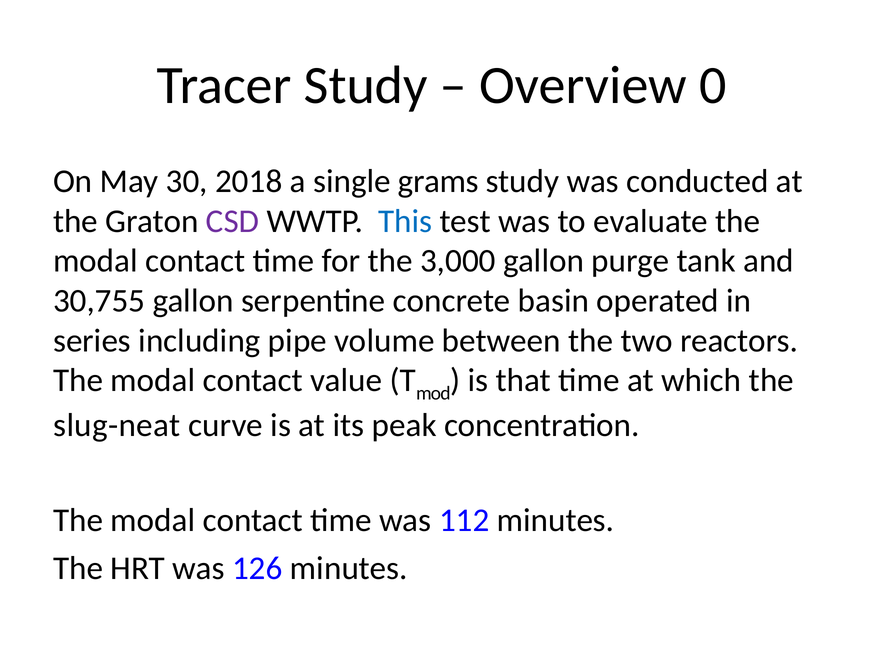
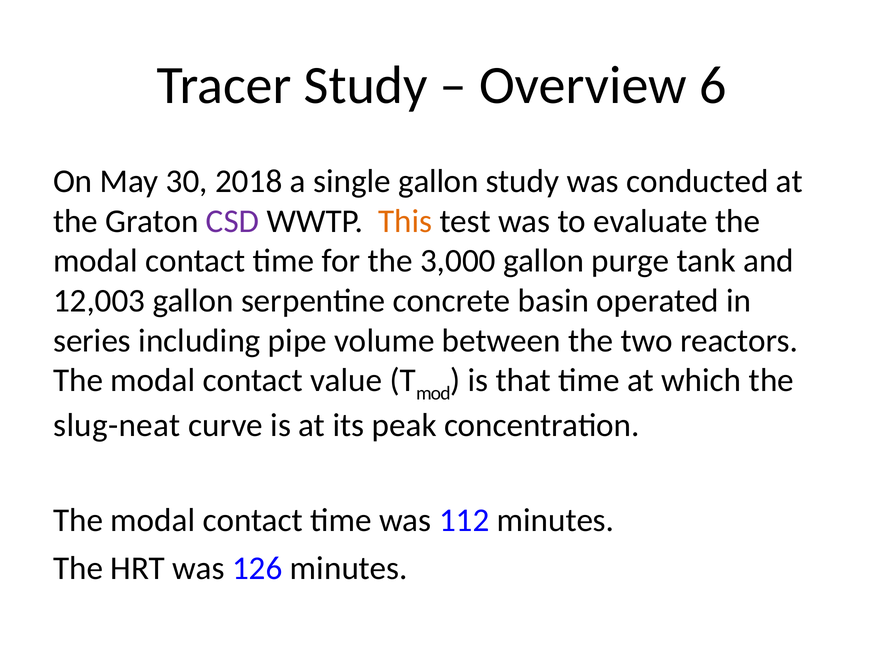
0: 0 -> 6 (713, 86)
single grams: grams -> gallon (438, 181)
This colour: blue -> orange (405, 221)
30,755: 30,755 -> 12,003 (99, 301)
